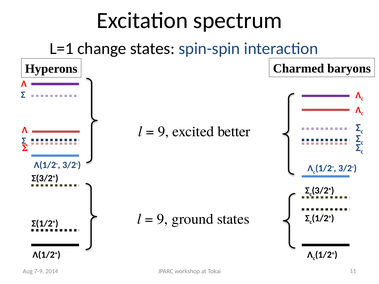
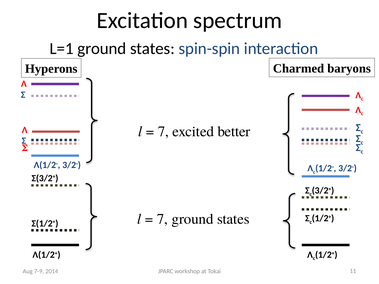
L=1 change: change -> ground (102, 49)
9: 9 -> 7 (163, 132)
9: 9 -> 7 (162, 219)
